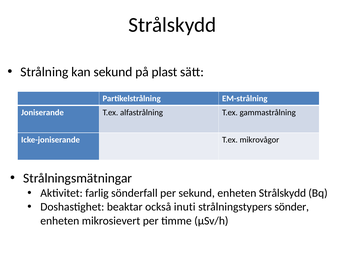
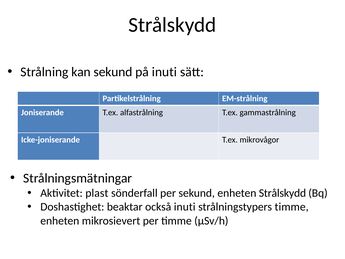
på plast: plast -> inuti (164, 72)
farlig: farlig -> plast (97, 193)
strålningstypers sönder: sönder -> timme (292, 207)
